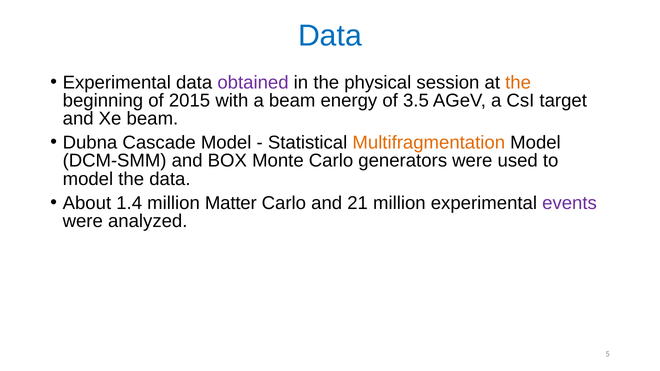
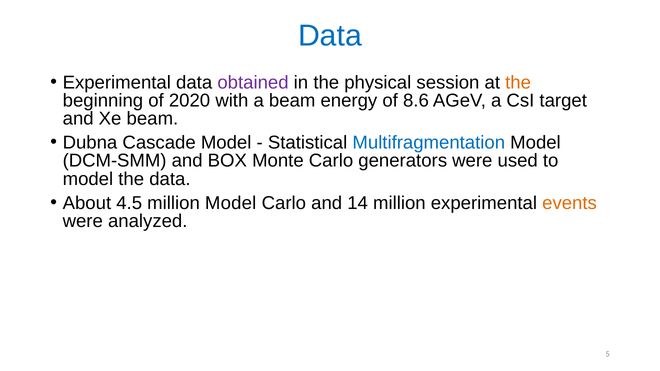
2015: 2015 -> 2020 (190, 101)
3.5: 3.5 -> 8.6 (416, 101)
Multifragmentation colour: orange -> blue (429, 143)
1.4: 1.4 -> 4.5 (129, 203)
million Matter: Matter -> Model (231, 203)
21: 21 -> 14 (358, 203)
events colour: purple -> orange (570, 203)
